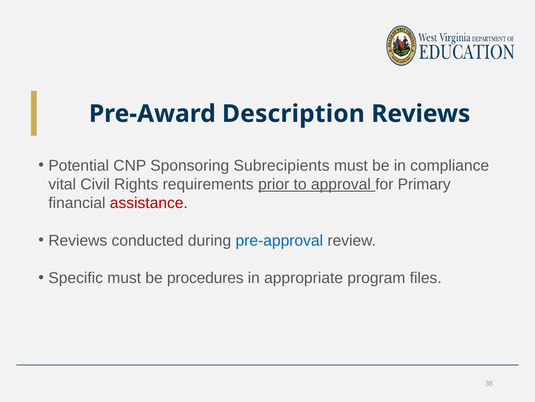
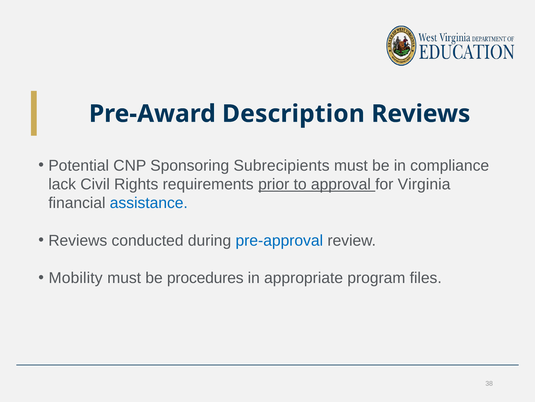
vital: vital -> lack (62, 184)
Primary: Primary -> Virginia (424, 184)
assistance colour: red -> blue (149, 203)
Specific: Specific -> Mobility (76, 278)
